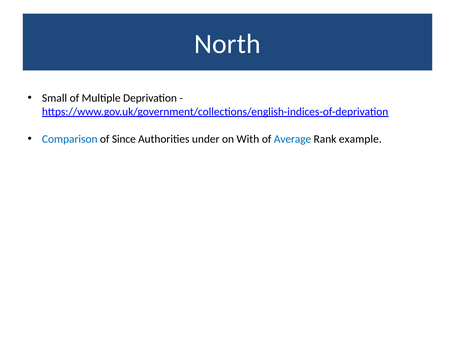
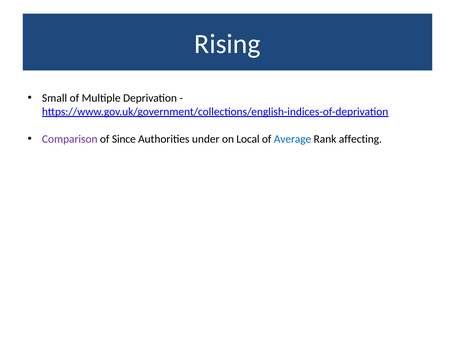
North: North -> Rising (227, 44)
Comparison colour: blue -> purple (70, 139)
With: With -> Local (248, 139)
example: example -> affecting (360, 139)
